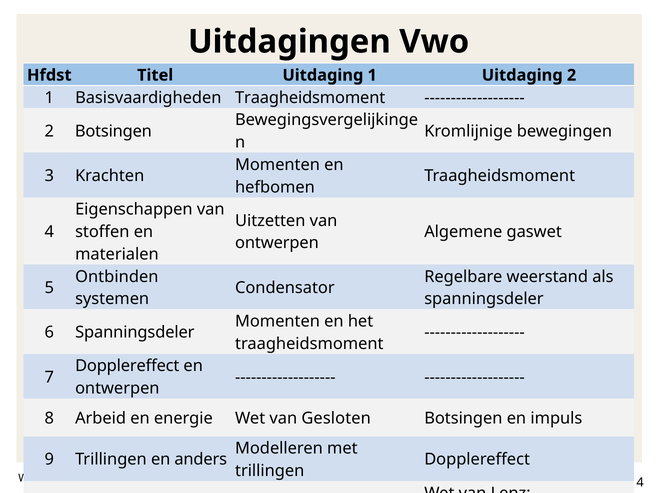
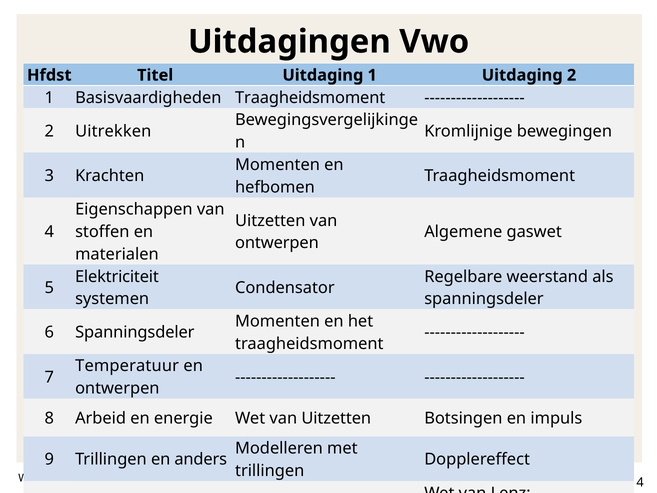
2 Botsingen: Botsingen -> Uitrekken (113, 131)
Ontbinden: Ontbinden -> Elektriciteit (117, 276)
Dopplereffect: Dopplereffect -> Temperatuur (127, 366)
van Gesloten: Gesloten -> Uitzetten (336, 418)
